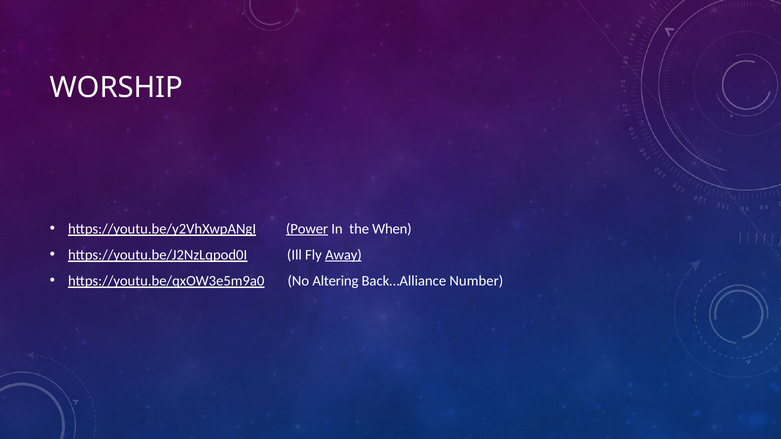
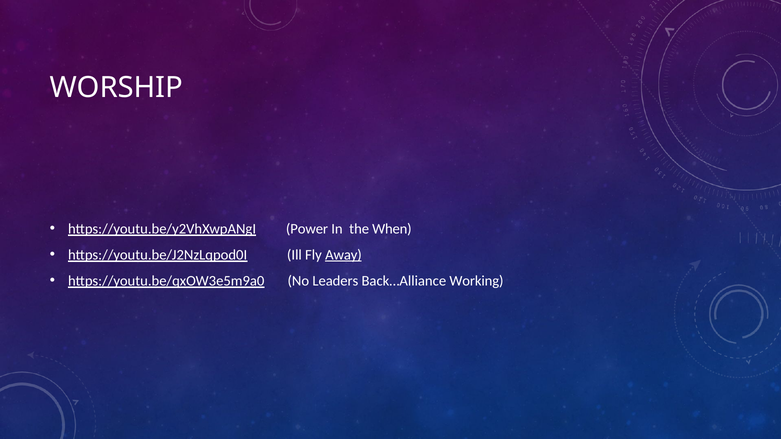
Power underline: present -> none (307, 229)
Altering: Altering -> Leaders (335, 281)
Number: Number -> Working (476, 281)
